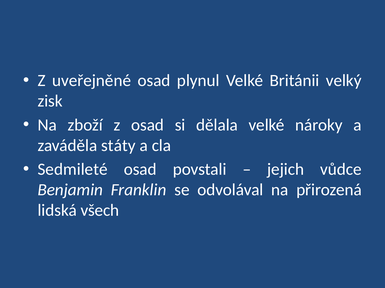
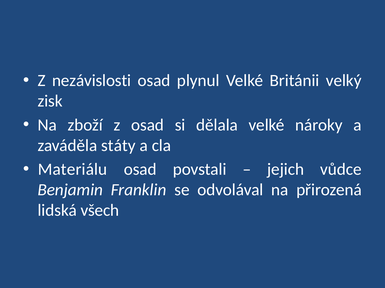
uveřejněné: uveřejněné -> nezávislosti (92, 81)
Sedmileté: Sedmileté -> Materiálu (73, 170)
